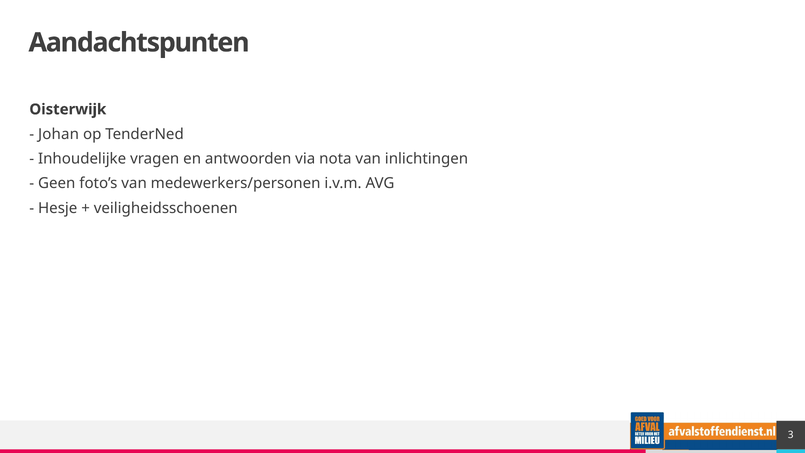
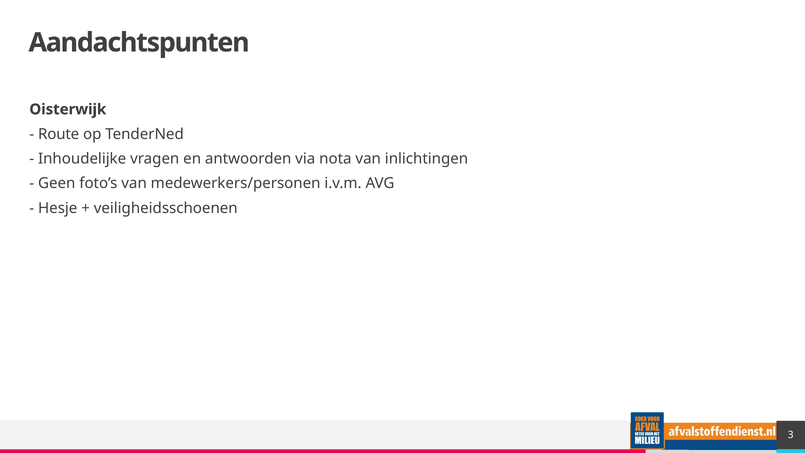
Johan: Johan -> Route (59, 134)
